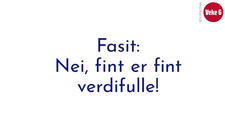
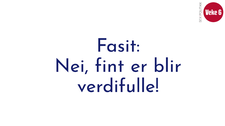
er fint: fint -> blir (167, 66)
